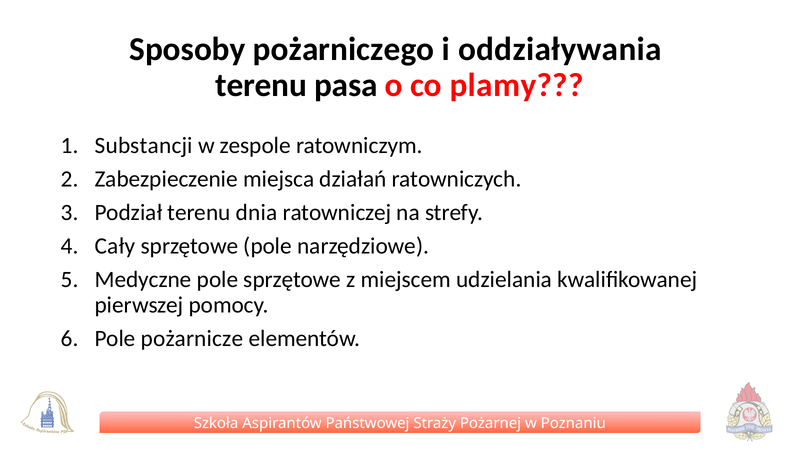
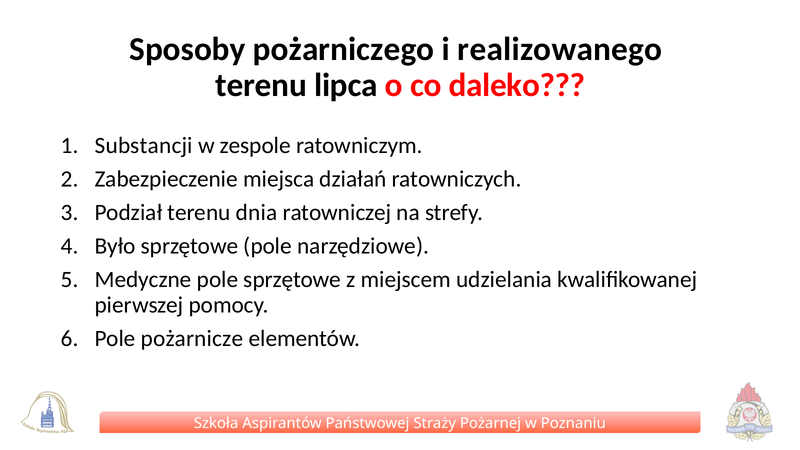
oddziaływania: oddziaływania -> realizowanego (560, 49)
pasa: pasa -> lipca (346, 85)
plamy: plamy -> daleko (517, 85)
Cały: Cały -> Było (115, 246)
